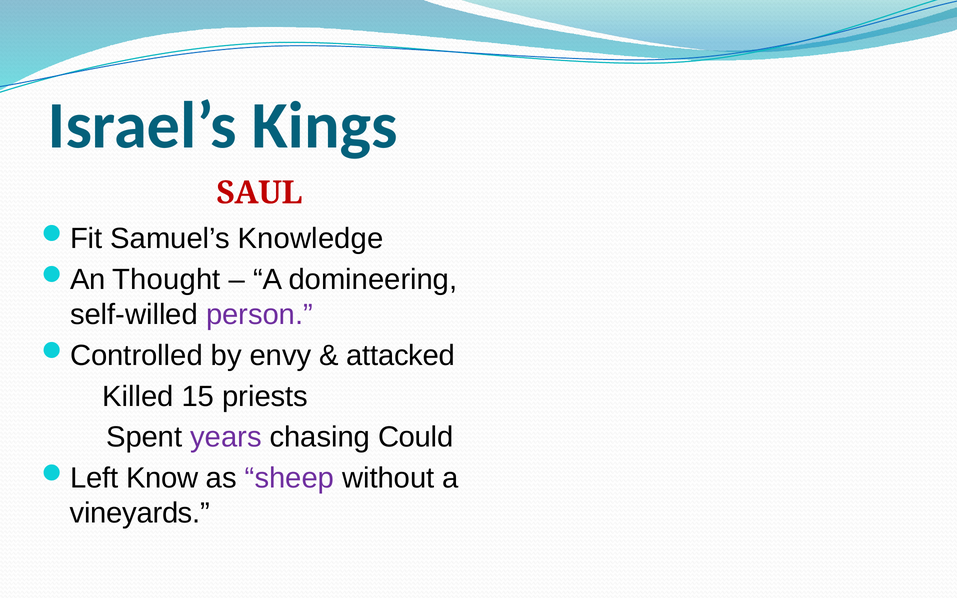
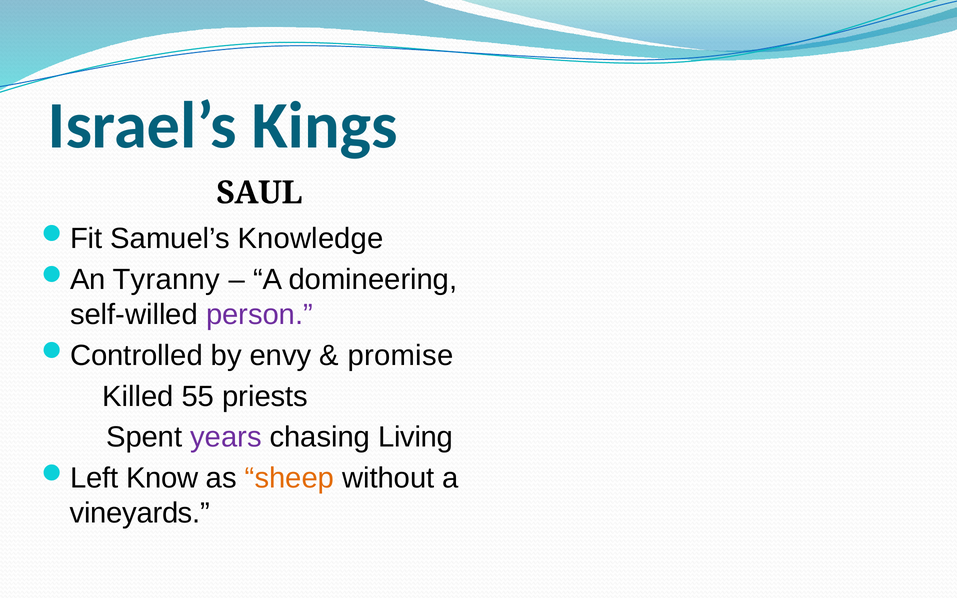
SAUL colour: red -> black (259, 193)
Thought: Thought -> Tyranny (166, 280)
attacked: attacked -> promise (400, 356)
15: 15 -> 55 (198, 397)
Could: Could -> Living (416, 437)
sheep colour: purple -> orange (289, 478)
